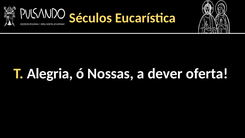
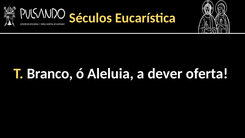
Alegria: Alegria -> Branco (50, 74)
Nossas: Nossas -> Aleluia (111, 74)
